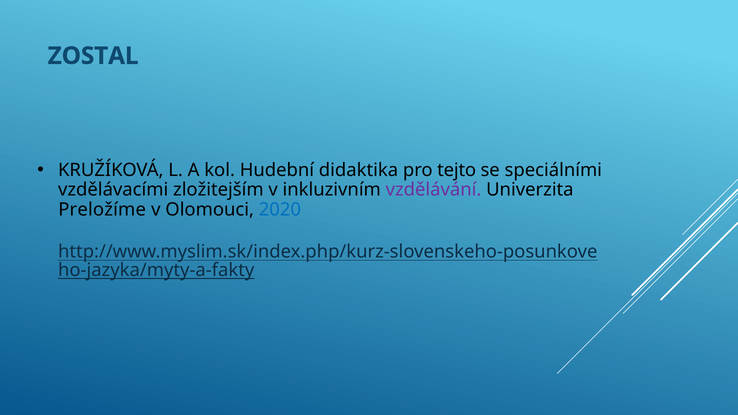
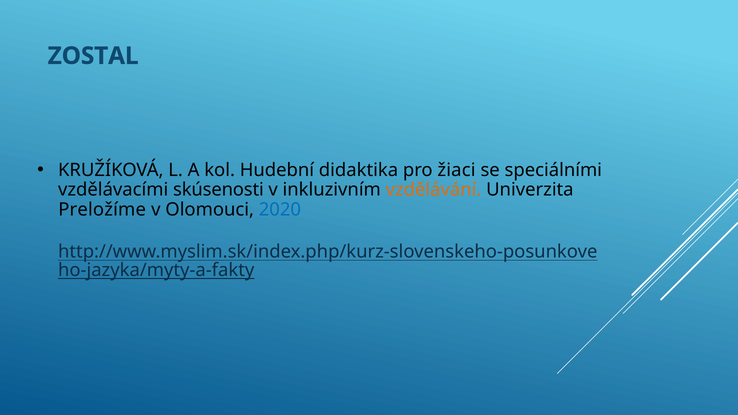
tejto: tejto -> žiaci (457, 170)
zložitejším: zložitejším -> skúsenosti (218, 190)
vzdělávání colour: purple -> orange (434, 190)
